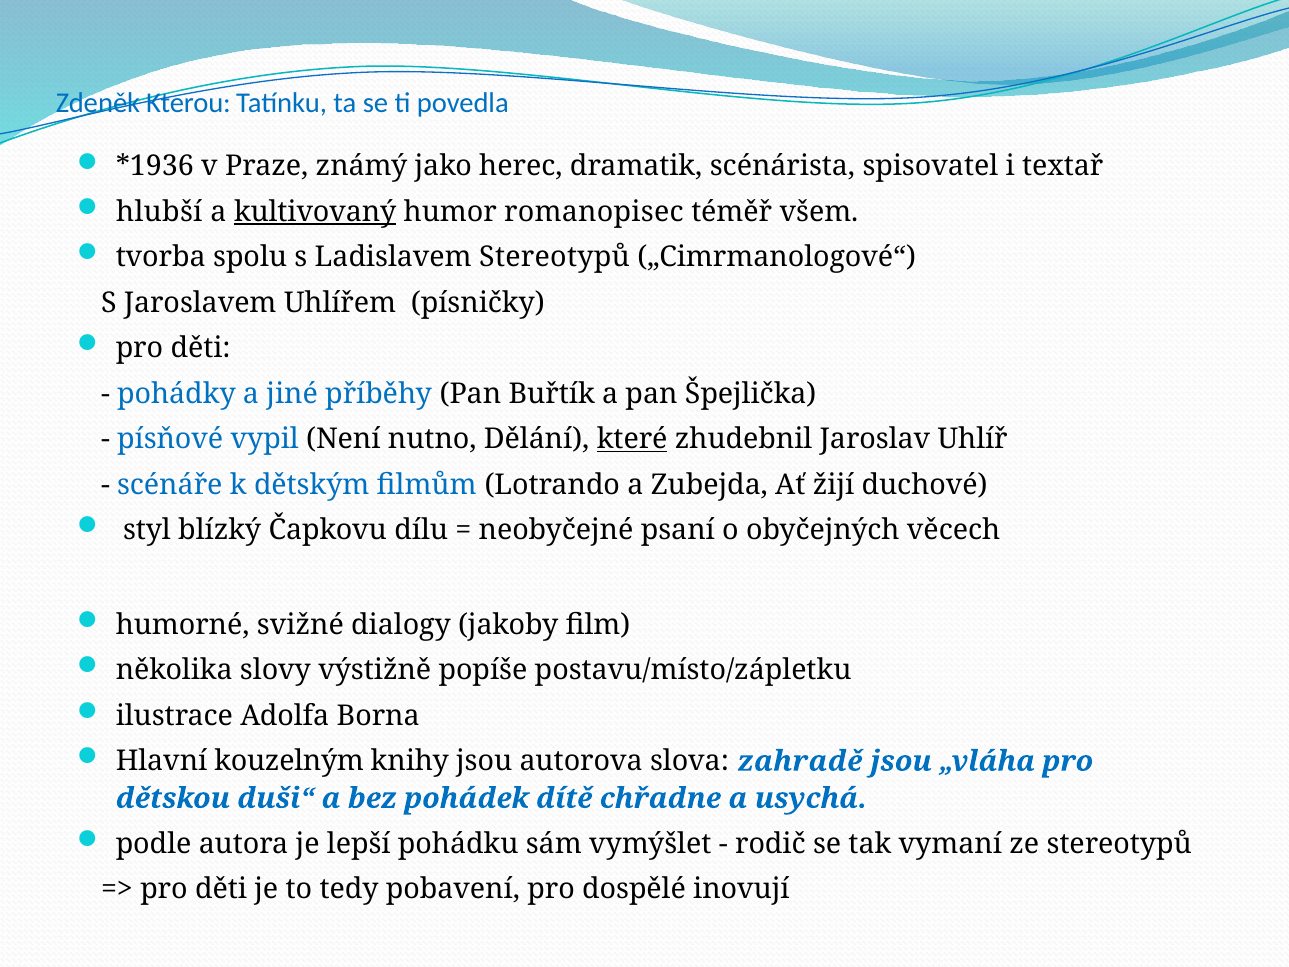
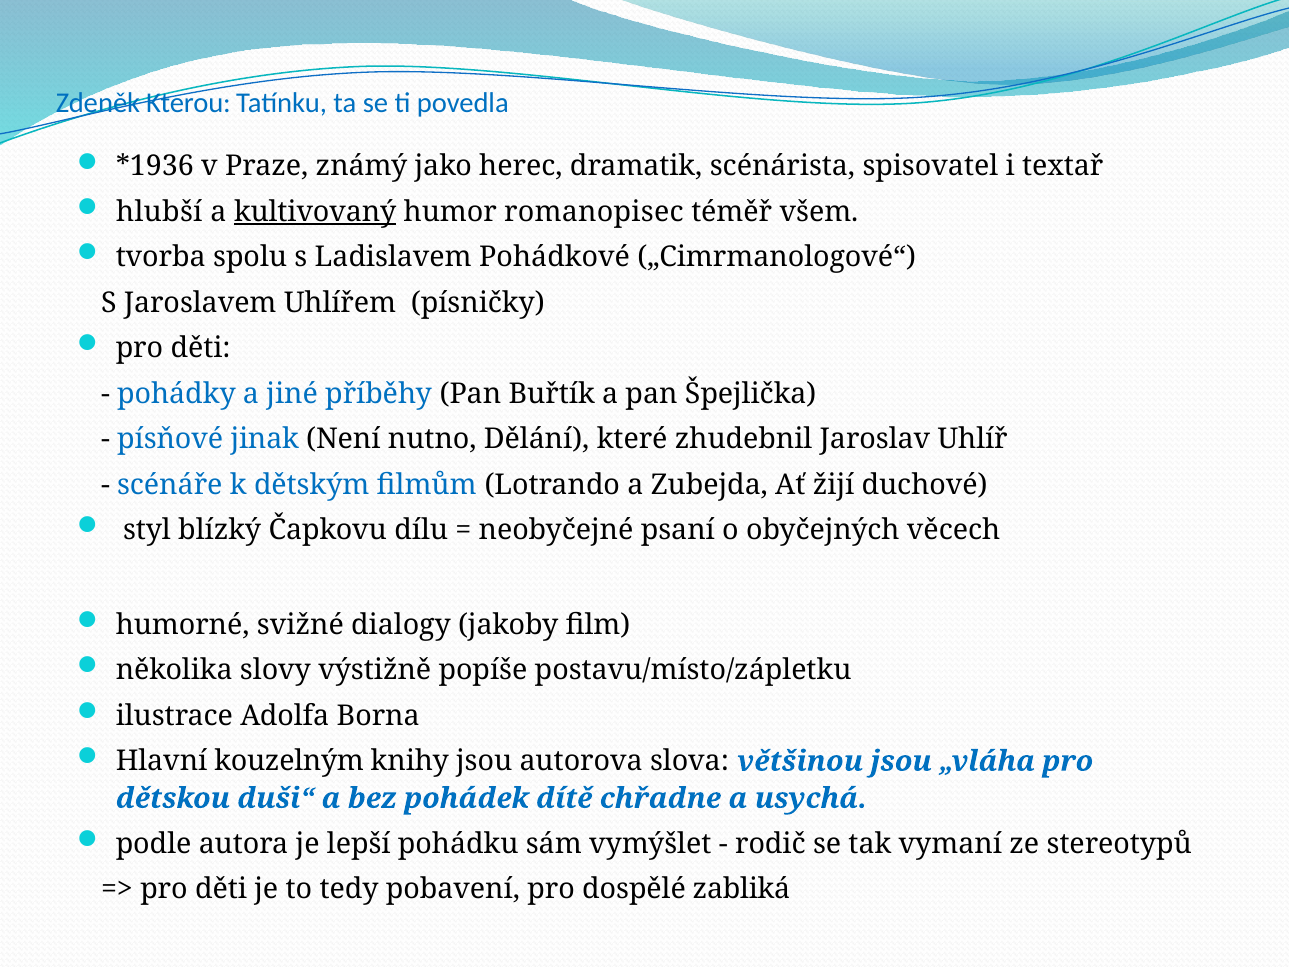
Ladislavem Stereotypů: Stereotypů -> Pohádkové (555, 257)
vypil: vypil -> jinak (265, 439)
které underline: present -> none (632, 439)
zahradě: zahradě -> většinou (800, 761)
inovují: inovují -> zabliká (741, 889)
